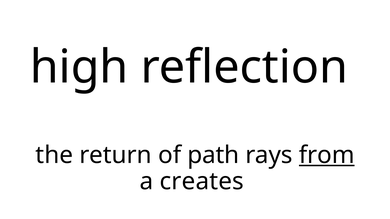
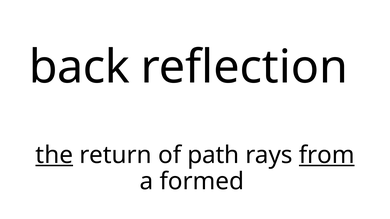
high: high -> back (79, 67)
the underline: none -> present (54, 155)
creates: creates -> formed (202, 182)
